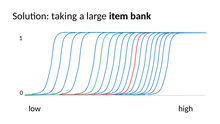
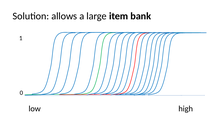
taking: taking -> allows (64, 16)
